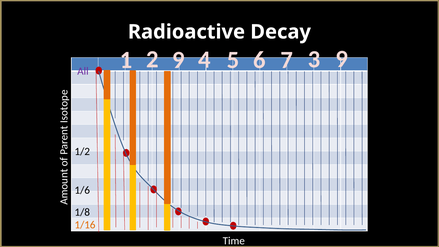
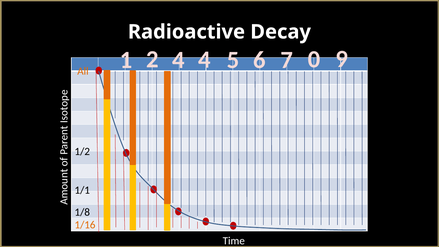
2 9: 9 -> 4 (178, 60)
3: 3 -> 0 (314, 59)
All colour: purple -> orange (83, 71)
1/6: 1/6 -> 1/1 (82, 190)
